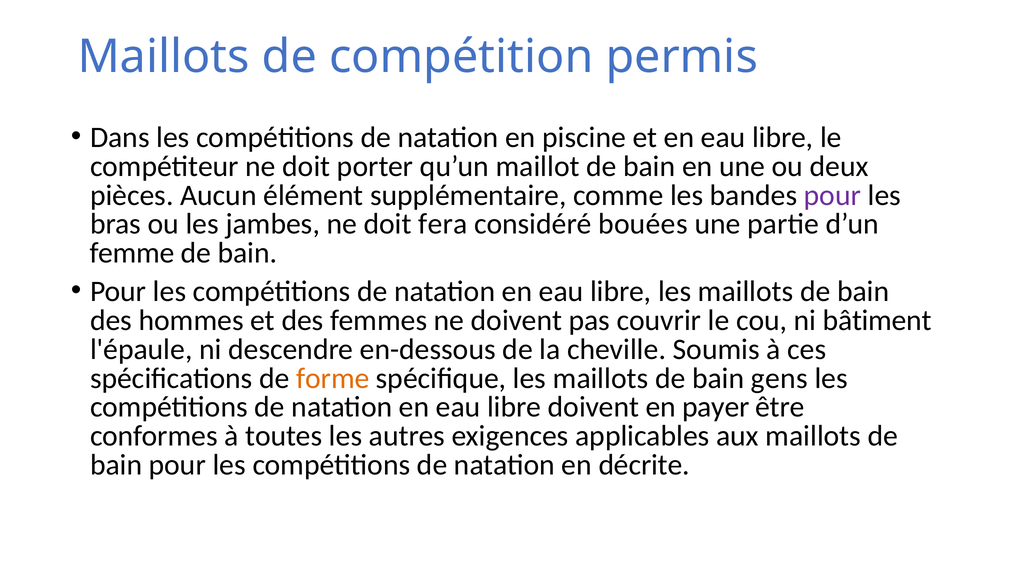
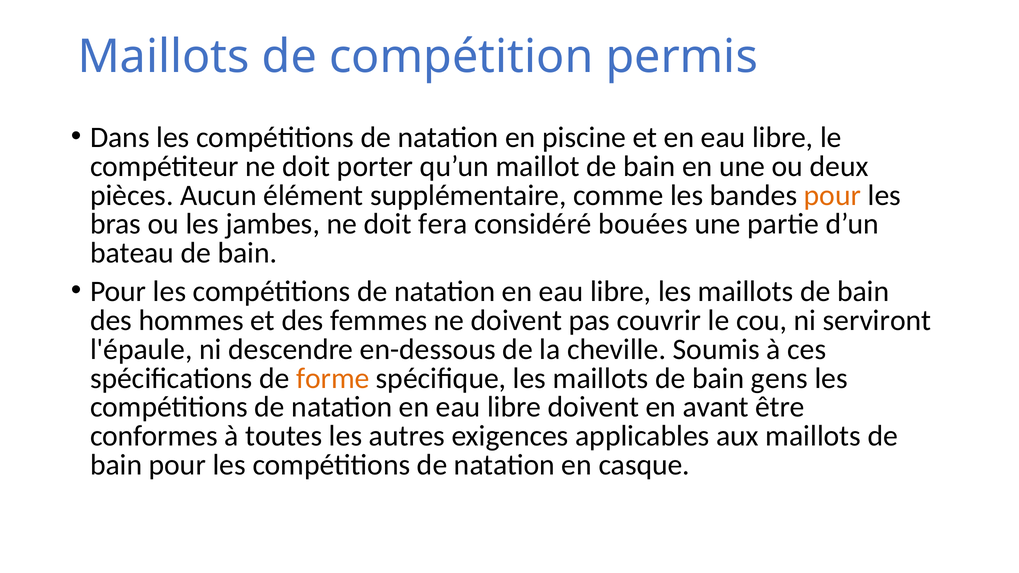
pour colour: purple -> orange (832, 195)
femme: femme -> bateau (132, 253)
bâtiment: bâtiment -> serviront (877, 320)
payer: payer -> avant (716, 407)
décrite: décrite -> casque (644, 465)
